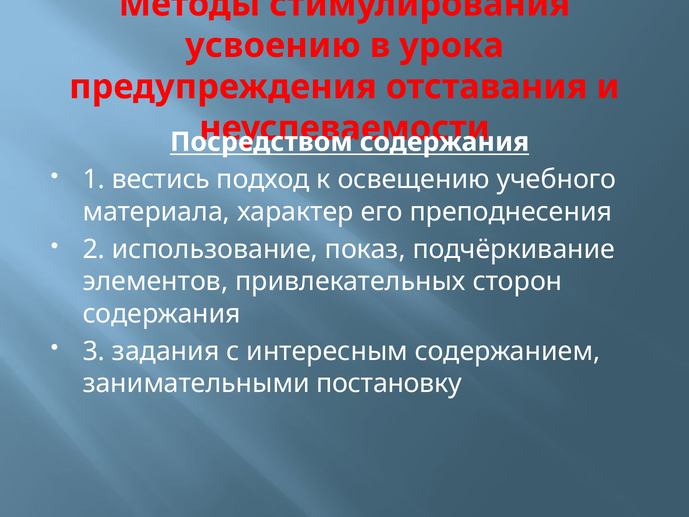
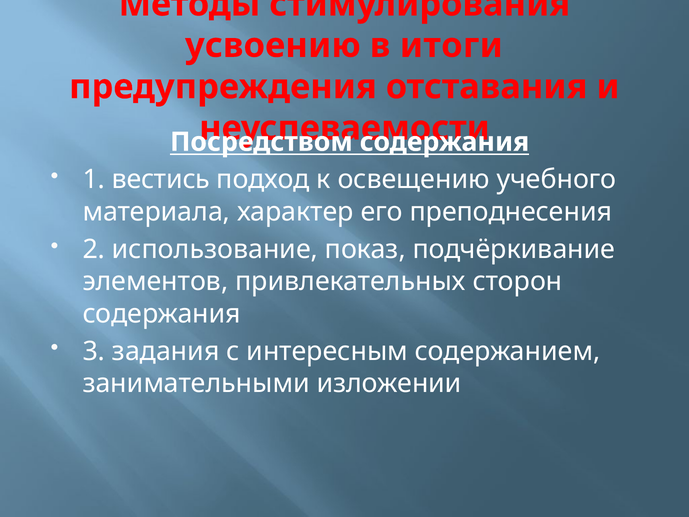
урока: урока -> итоги (451, 45)
постановку: постановку -> изложении (389, 383)
